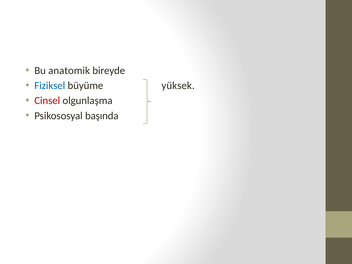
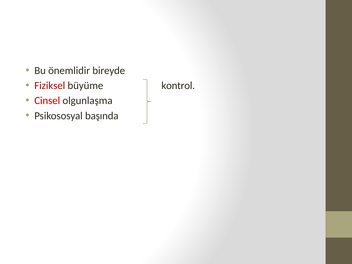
anatomik: anatomik -> önemlidir (69, 71)
Fiziksel colour: blue -> red (50, 86)
yüksek: yüksek -> kontrol (178, 86)
